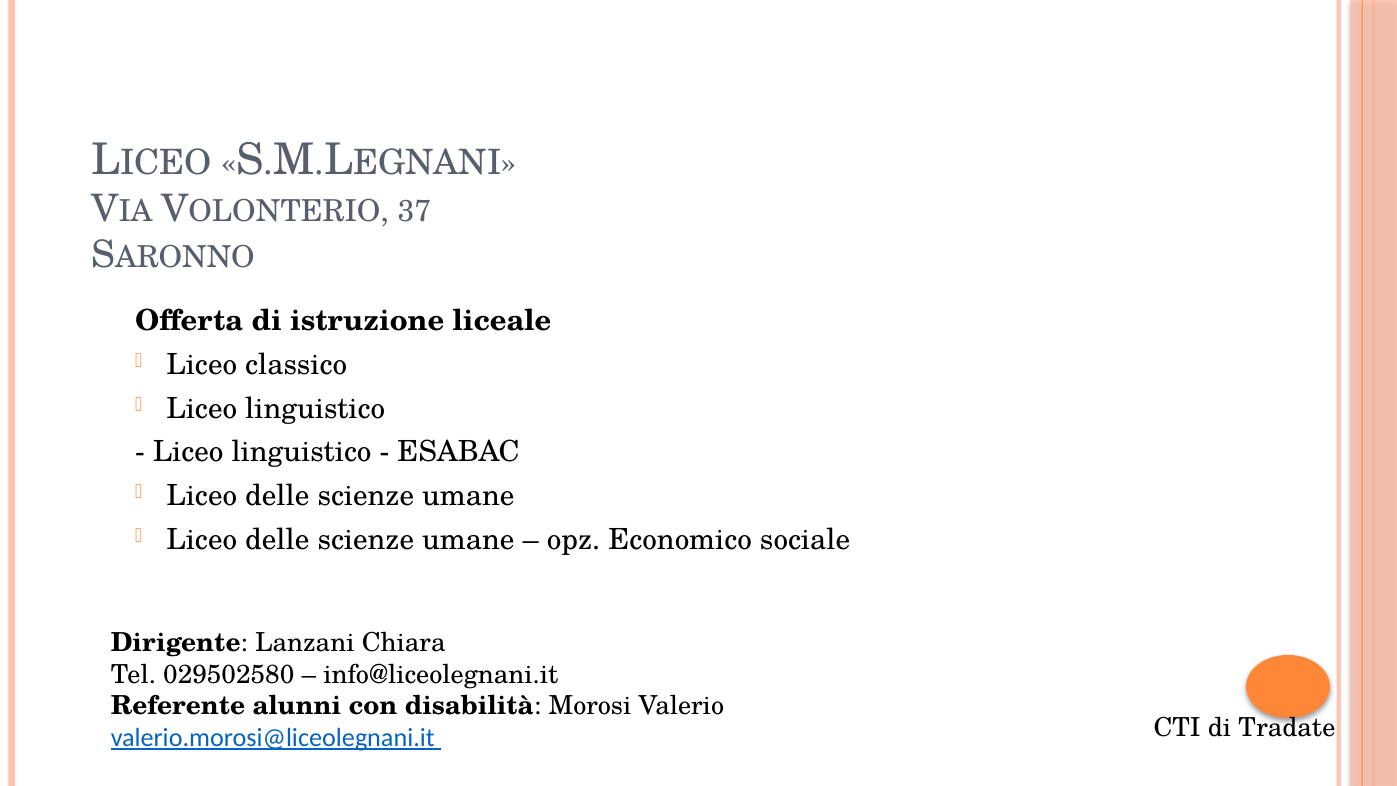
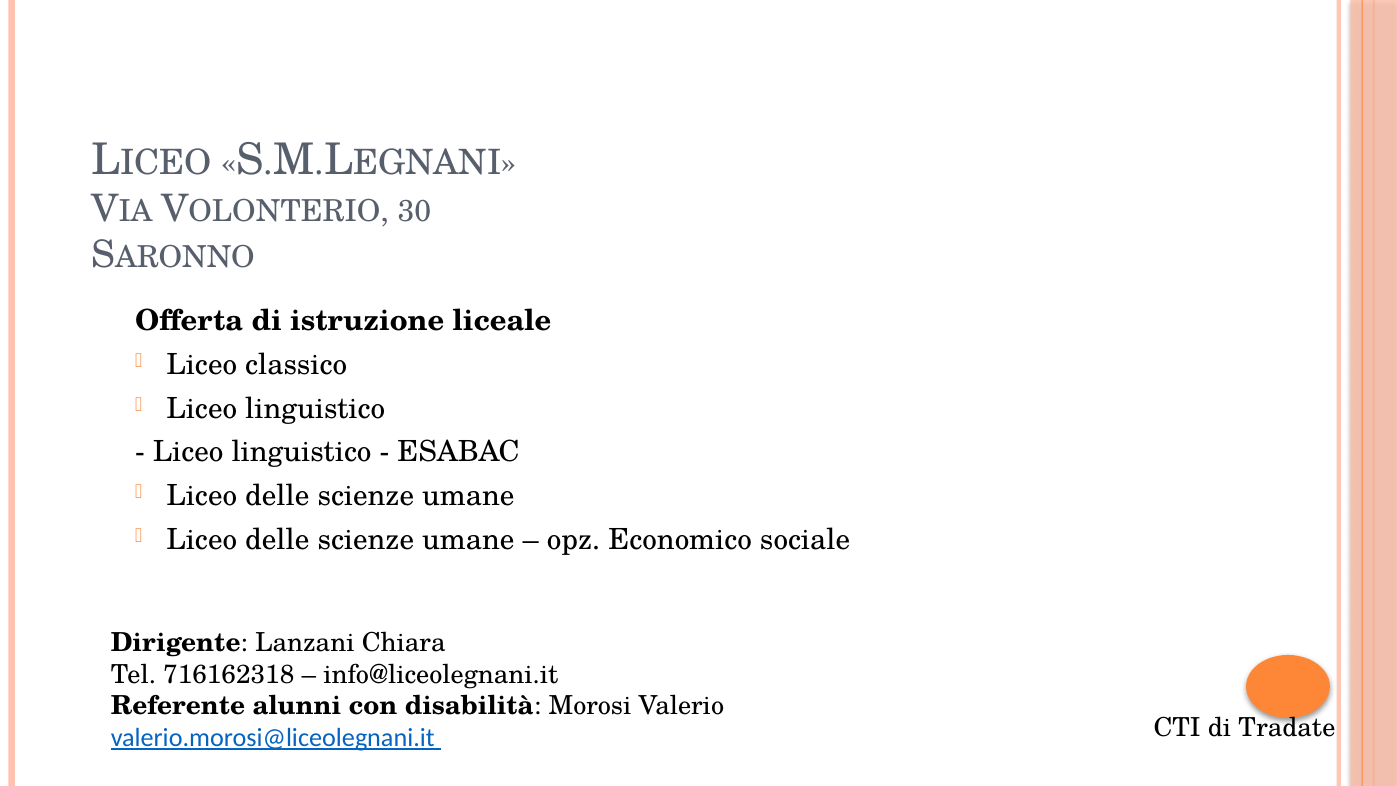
37: 37 -> 30 (415, 211)
029502580: 029502580 -> 716162318 (229, 675)
